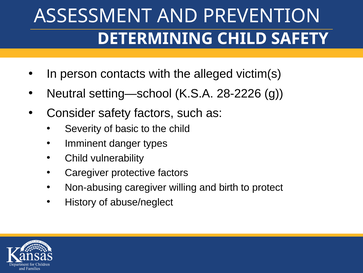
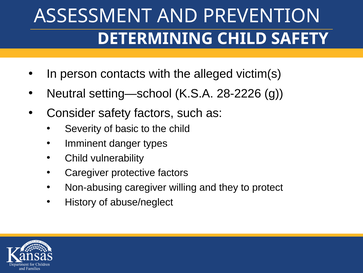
birth: birth -> they (229, 187)
